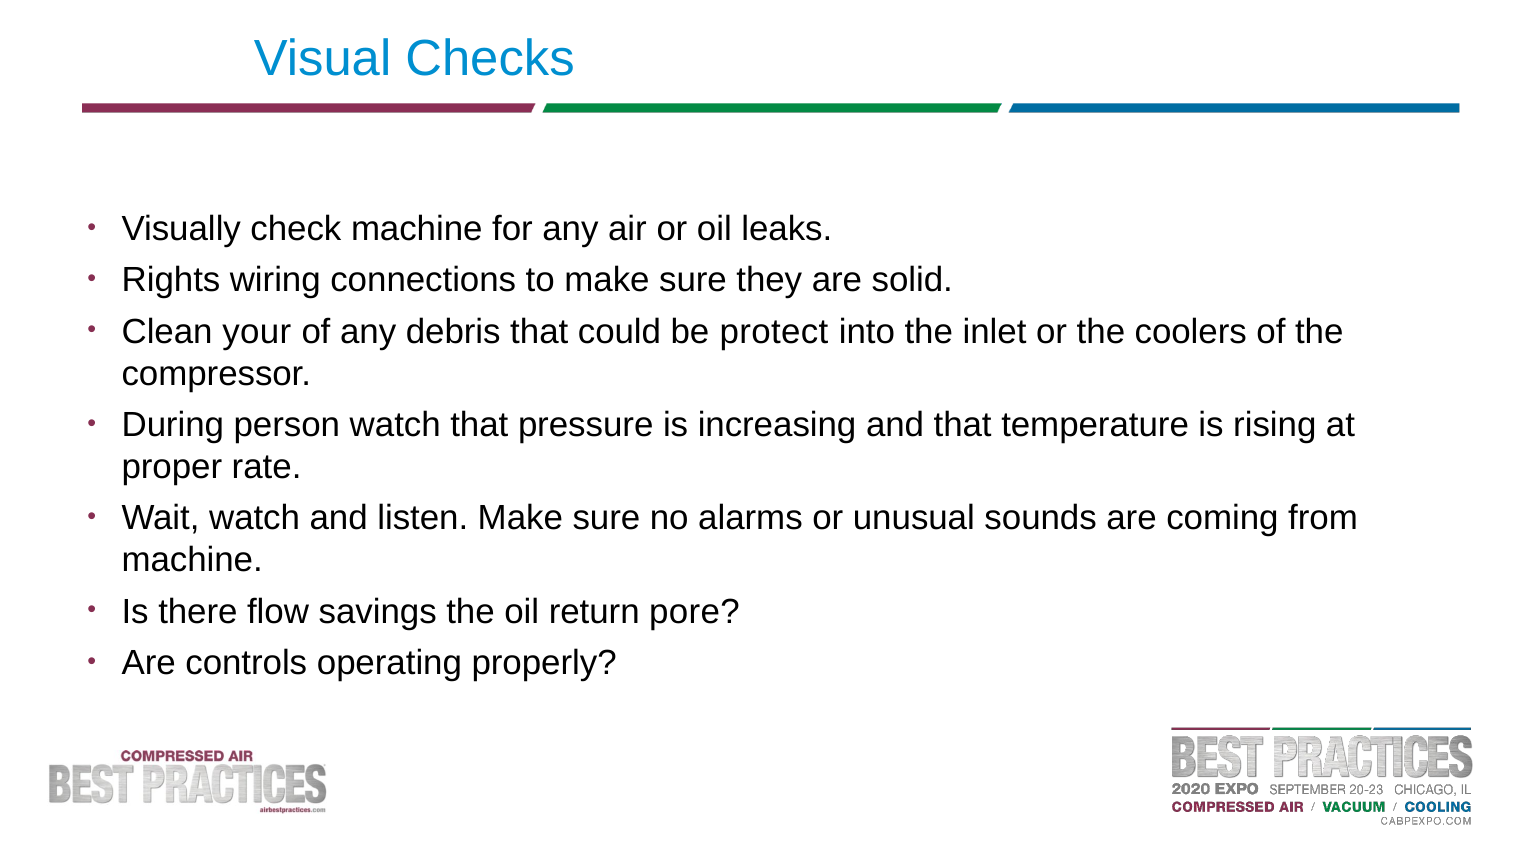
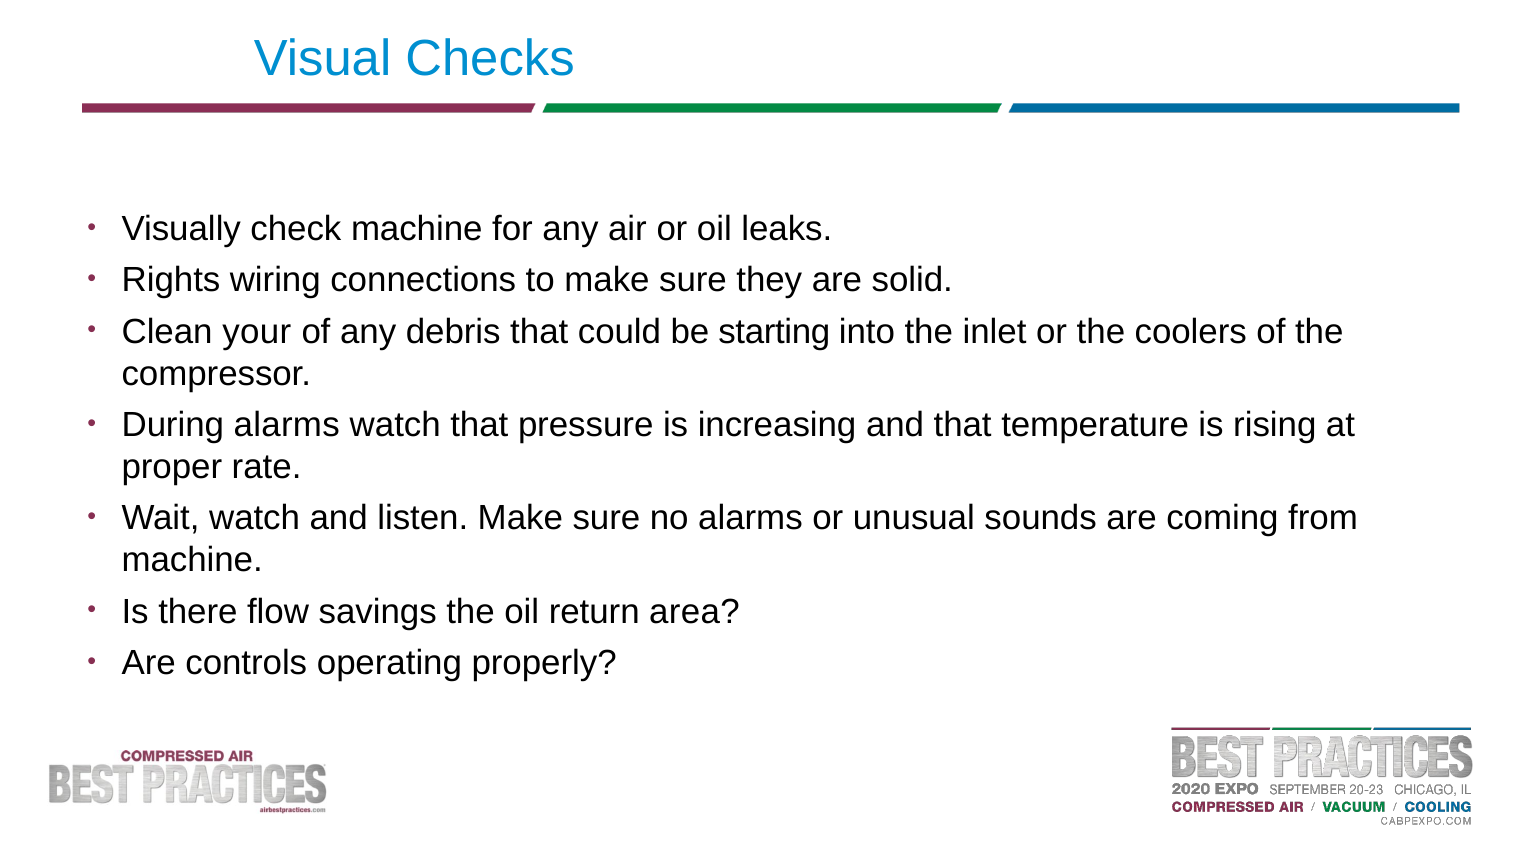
protect: protect -> starting (774, 332)
During person: person -> alarms (287, 425)
pore: pore -> area (695, 611)
